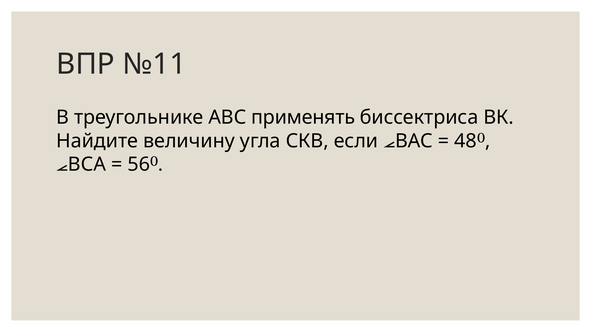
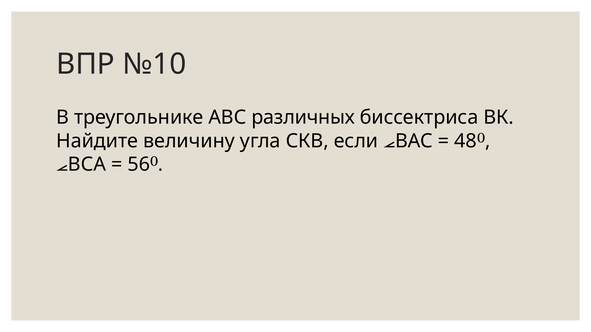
№11: №11 -> №10 (154, 64)
применять: применять -> различных (303, 117)
